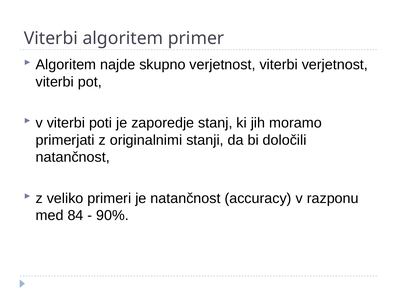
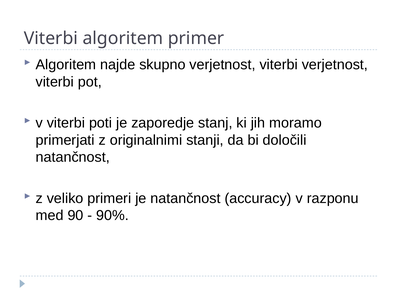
84: 84 -> 90 (75, 215)
